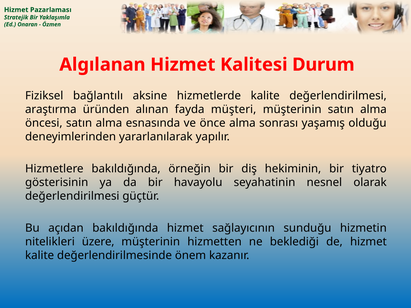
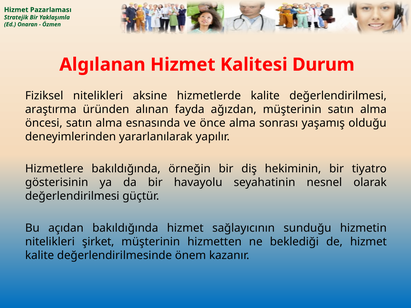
Fiziksel bağlantılı: bağlantılı -> nitelikleri (98, 96)
müşteri: müşteri -> ağızdan (234, 110)
üzere: üzere -> şirket (98, 242)
